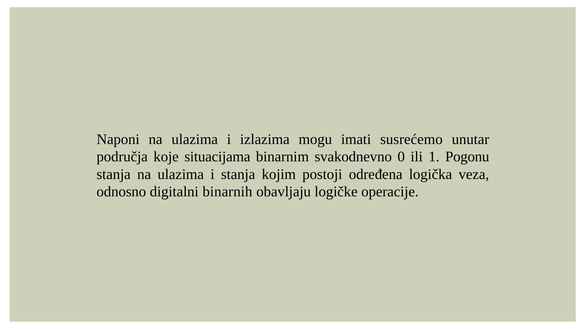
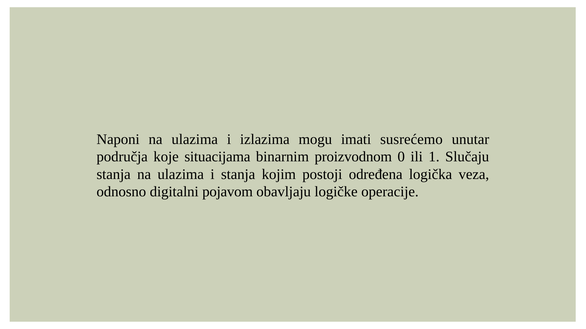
svakodnevno: svakodnevno -> proizvodnom (353, 157)
Pogonu: Pogonu -> Slučaju (467, 157)
binarnih: binarnih -> pojavom (228, 192)
